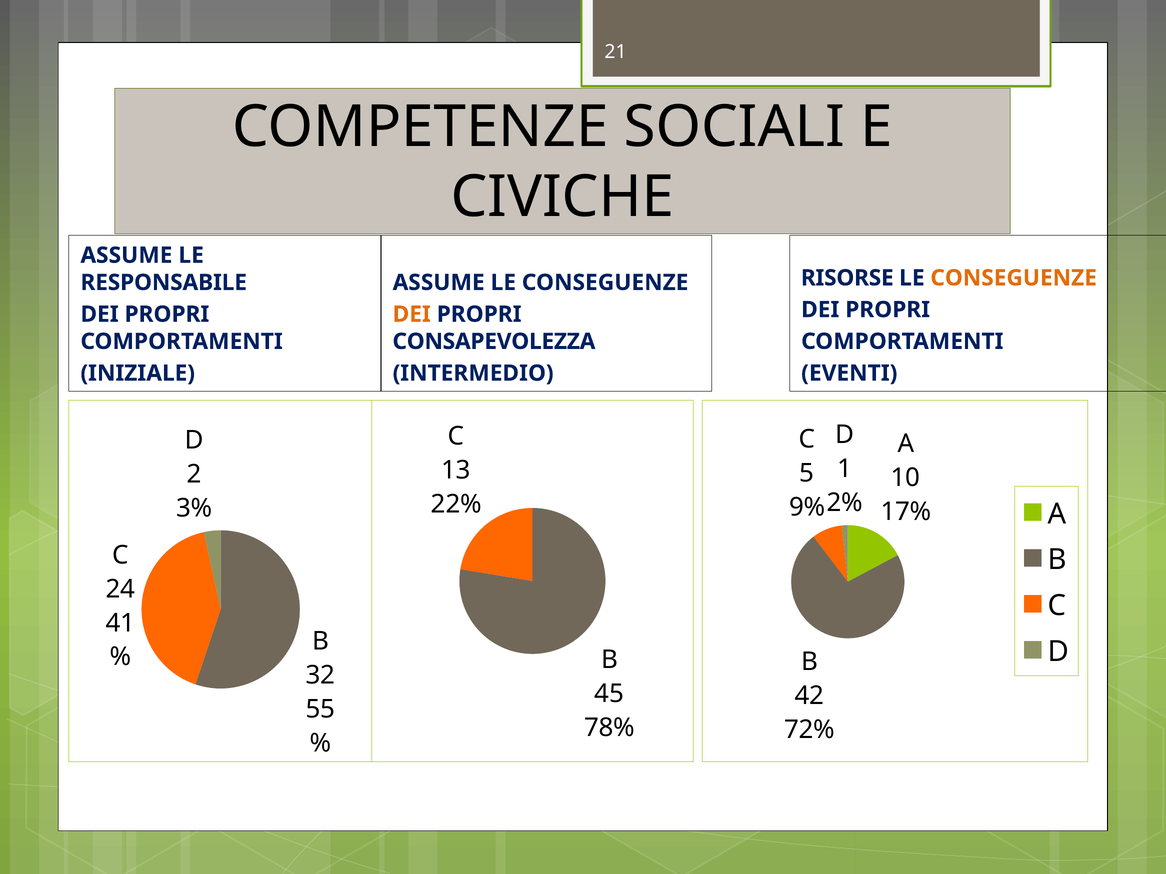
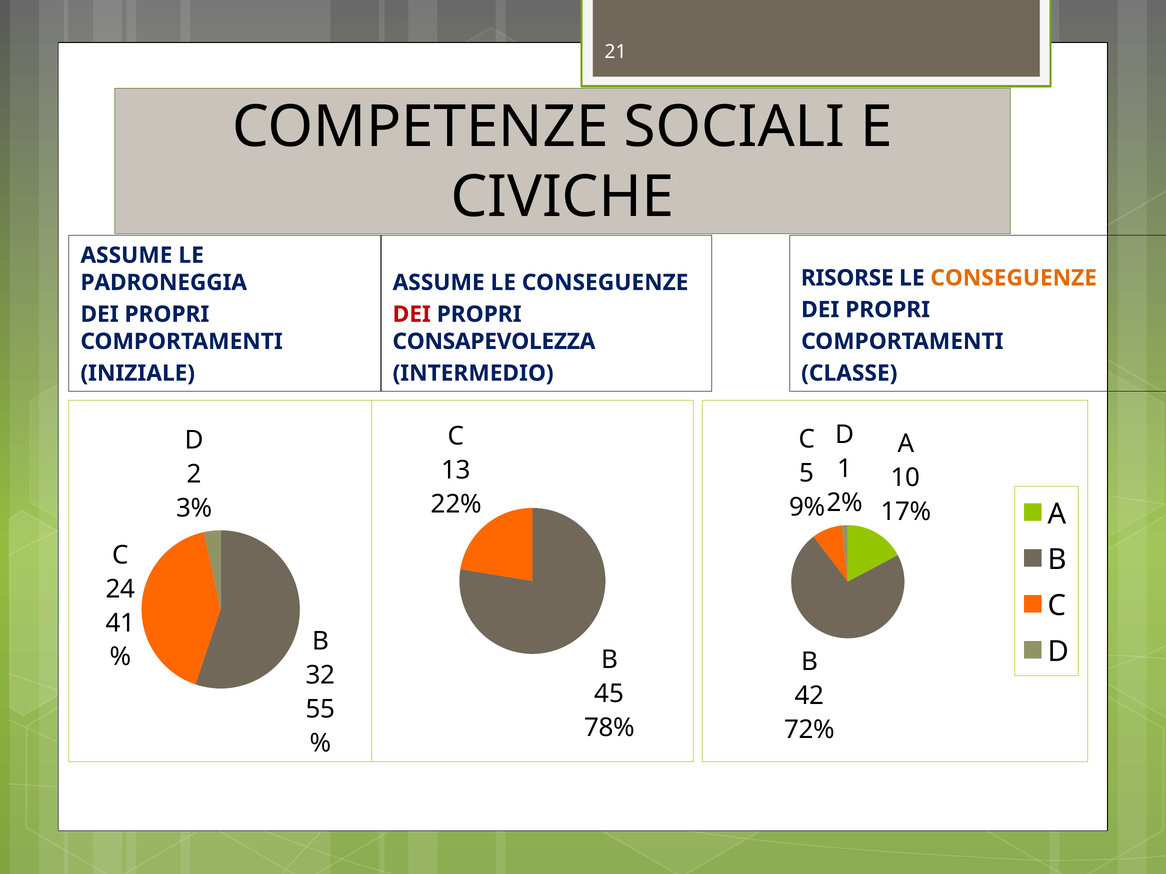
RESPONSABILE: RESPONSABILE -> PADRONEGGIA (164, 283)
DEI colour: orange -> red (412, 314)
EVENTI: EVENTI -> CLASSE (849, 373)
